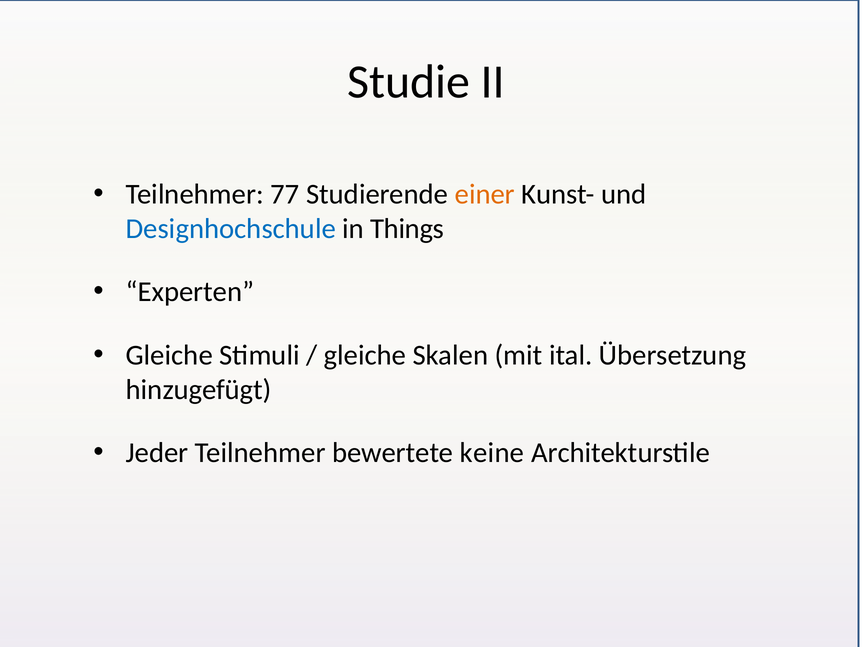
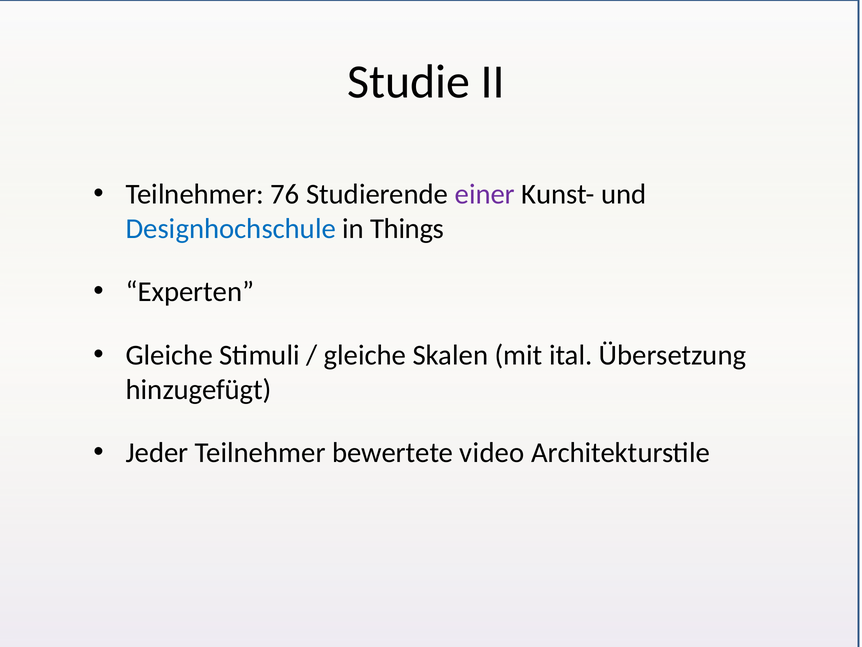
77: 77 -> 76 (285, 194)
einer colour: orange -> purple (485, 194)
keine: keine -> video (492, 453)
